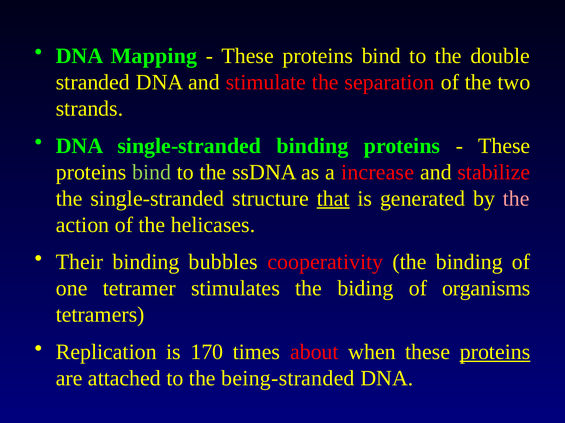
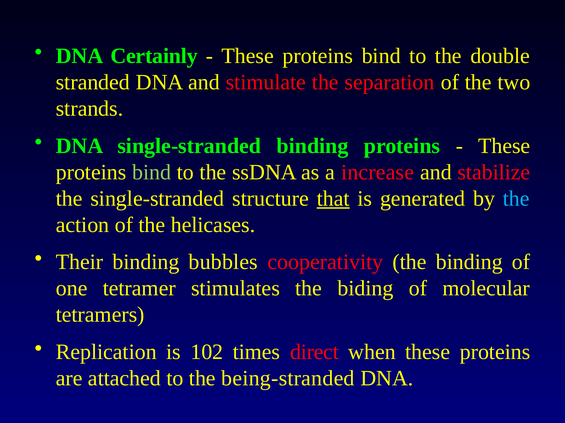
Mapping: Mapping -> Certainly (154, 56)
the colour: pink -> light blue (516, 199)
organisms: organisms -> molecular (486, 289)
170: 170 -> 102 (207, 353)
about: about -> direct (314, 353)
proteins underline: present -> none (495, 353)
